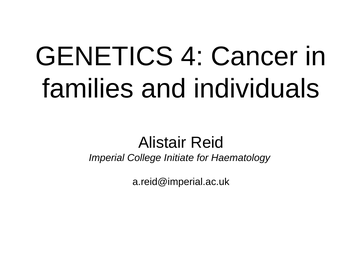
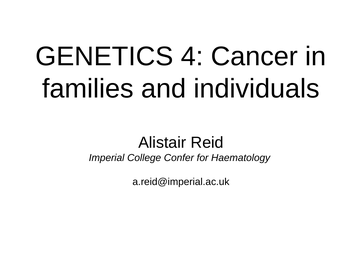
Initiate: Initiate -> Confer (179, 158)
